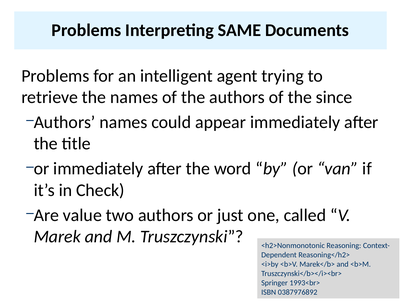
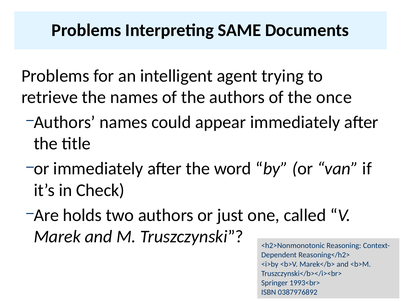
since: since -> once (334, 97)
value: value -> holds (82, 215)
